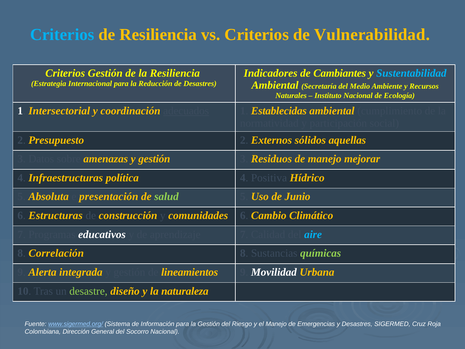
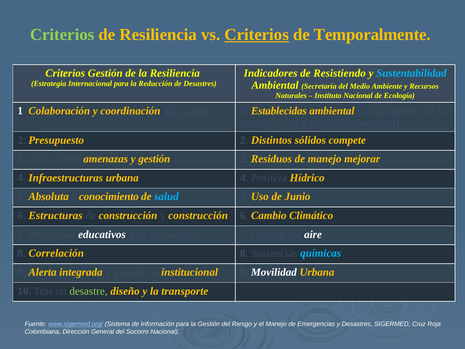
Criterios colour: light blue -> light green (62, 35)
Criterios underline: none -> present (257, 35)
Vulnerabilidad: Vulnerabilidad -> Temporalmente (372, 35)
Cambiantes: Cambiantes -> Resistiendo (340, 73)
Intersectorial: Intersectorial -> Colaboración (59, 111)
Externos: Externos -> Distintos (271, 140)
aquellas: aquellas -> compete (347, 140)
Infraestructuras política: política -> urbana (122, 178)
presentación: presentación -> conocimiento (109, 197)
salud colour: light green -> light blue (166, 197)
y comunidades: comunidades -> construcción (198, 215)
aire colour: light blue -> white (313, 234)
químicas colour: light green -> light blue (321, 253)
lineamientos: lineamientos -> institucional (190, 272)
naturaleza: naturaleza -> transporte (185, 291)
